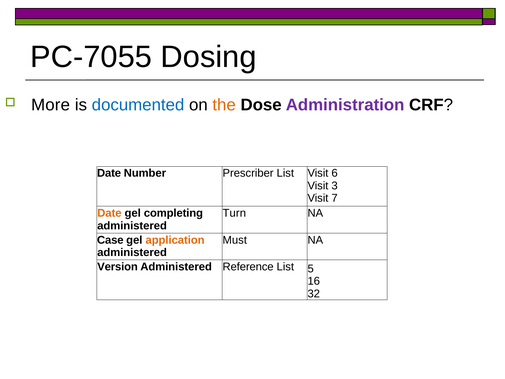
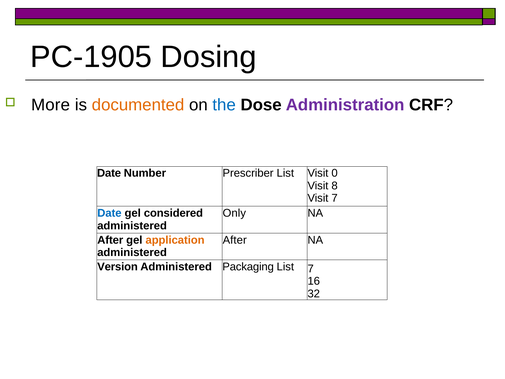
PC-7055: PC-7055 -> PC-1905 (91, 57)
documented colour: blue -> orange (138, 105)
the colour: orange -> blue (224, 105)
6: 6 -> 0 (335, 173)
3: 3 -> 8 (335, 186)
Date colour: orange -> blue (109, 213)
completing: completing -> considered (173, 213)
Turn: Turn -> Only (234, 213)
Case: Case -> After (110, 240)
Must: Must -> After (235, 240)
Reference: Reference -> Packaging (248, 267)
List 5: 5 -> 7 (311, 269)
